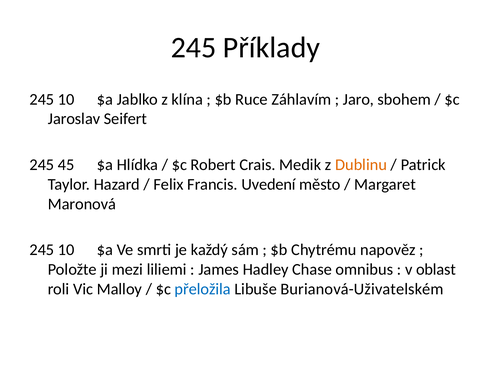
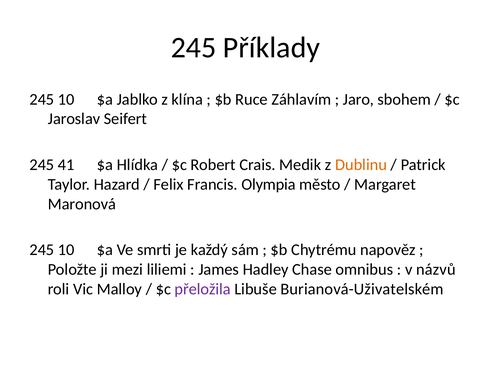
45: 45 -> 41 (66, 165)
Uvedení: Uvedení -> Olympia (269, 184)
oblast: oblast -> názvů (436, 270)
přeložila colour: blue -> purple (203, 289)
